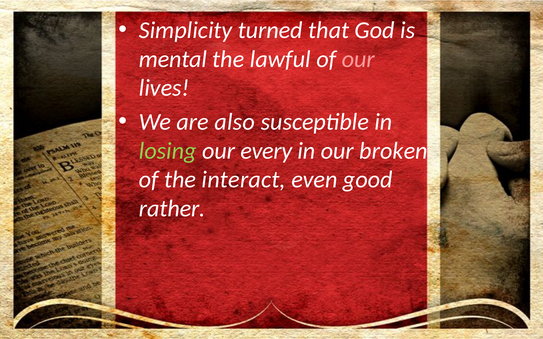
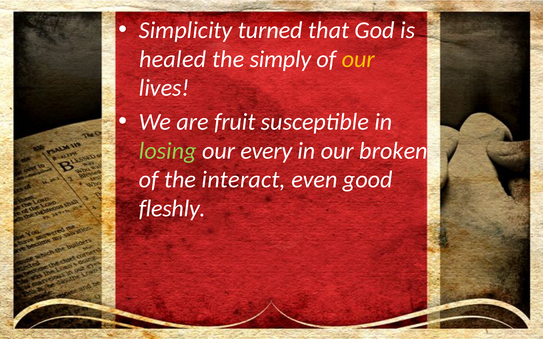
mental: mental -> healed (173, 59)
lawful: lawful -> simply (280, 59)
our colour: pink -> yellow (358, 59)
also: also -> fruit (235, 122)
rather: rather -> fleshly (172, 209)
